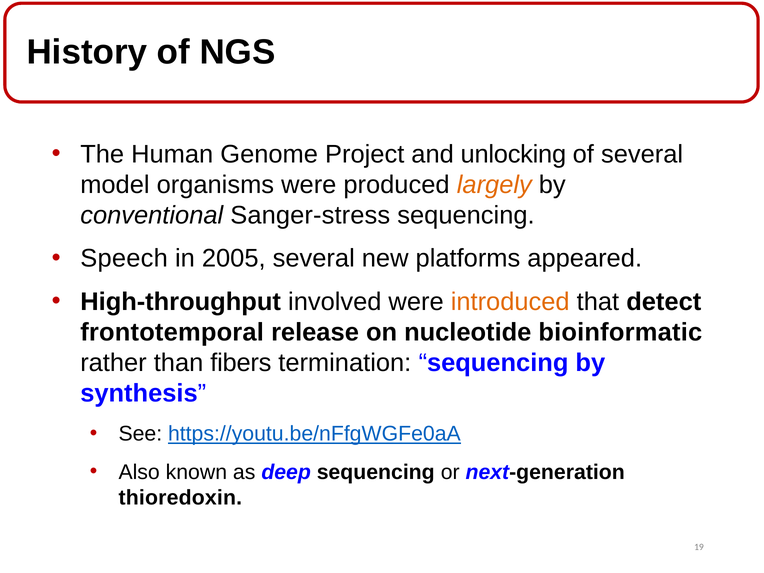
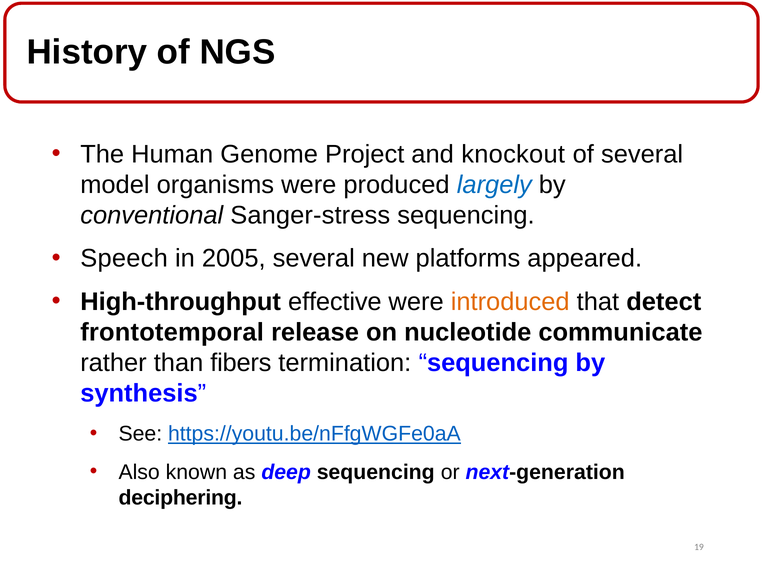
unlocking: unlocking -> knockout (513, 154)
largely colour: orange -> blue (494, 185)
involved: involved -> effective (335, 302)
bioinformatic: bioinformatic -> communicate (620, 332)
thioredoxin: thioredoxin -> deciphering (180, 498)
